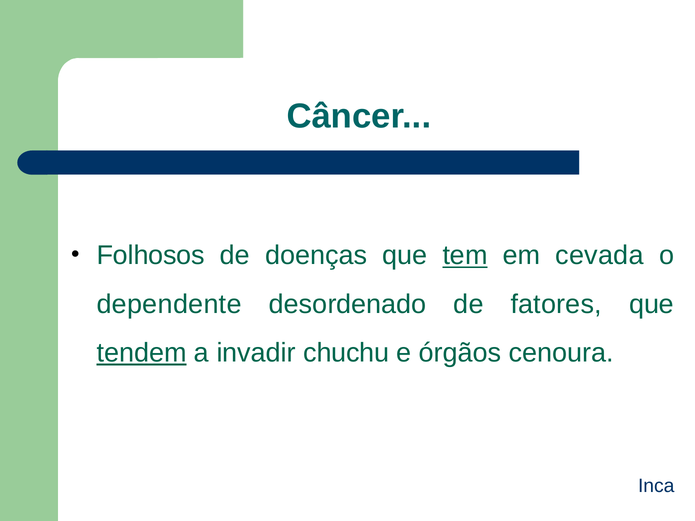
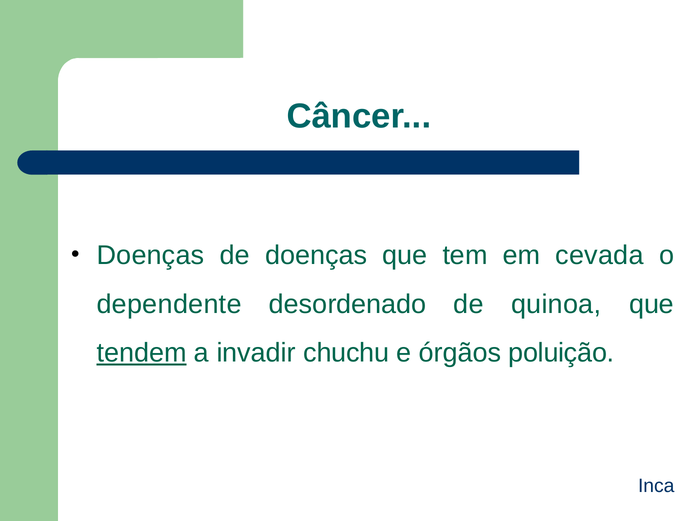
Folhosos: Folhosos -> Doenças (151, 256)
tem underline: present -> none (465, 256)
fatores: fatores -> quinoa (556, 304)
cenoura: cenoura -> poluição (561, 353)
